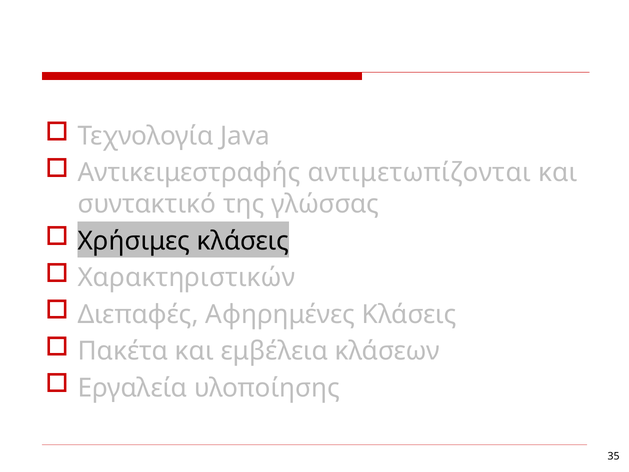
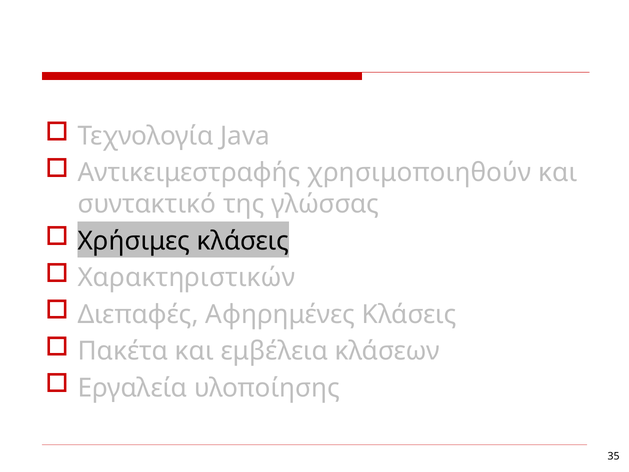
αντιμετωπίζονται: αντιμετωπίζονται -> χρησιμοποιηθούν (419, 173)
